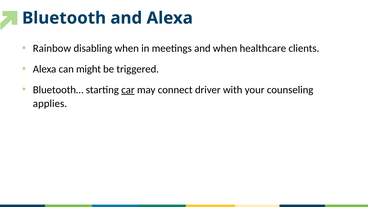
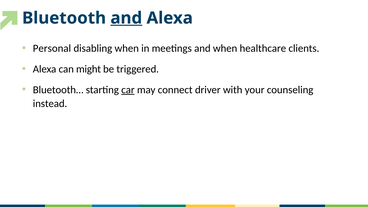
and underline: none -> present (126, 18)
Rainbow: Rainbow -> Personal (52, 48)
applies: applies -> instead (50, 104)
